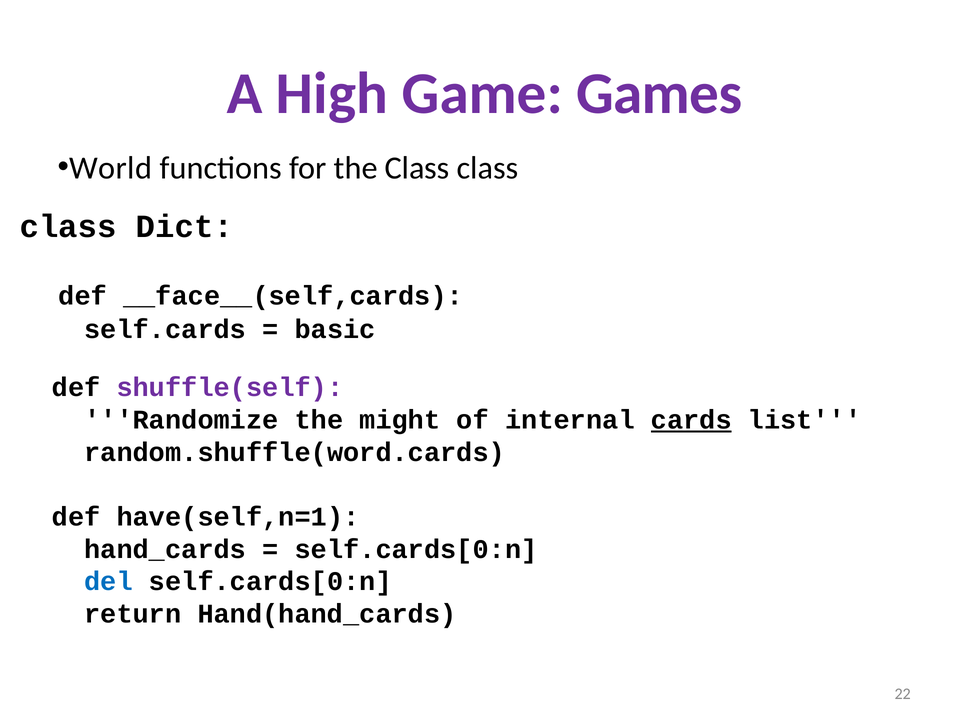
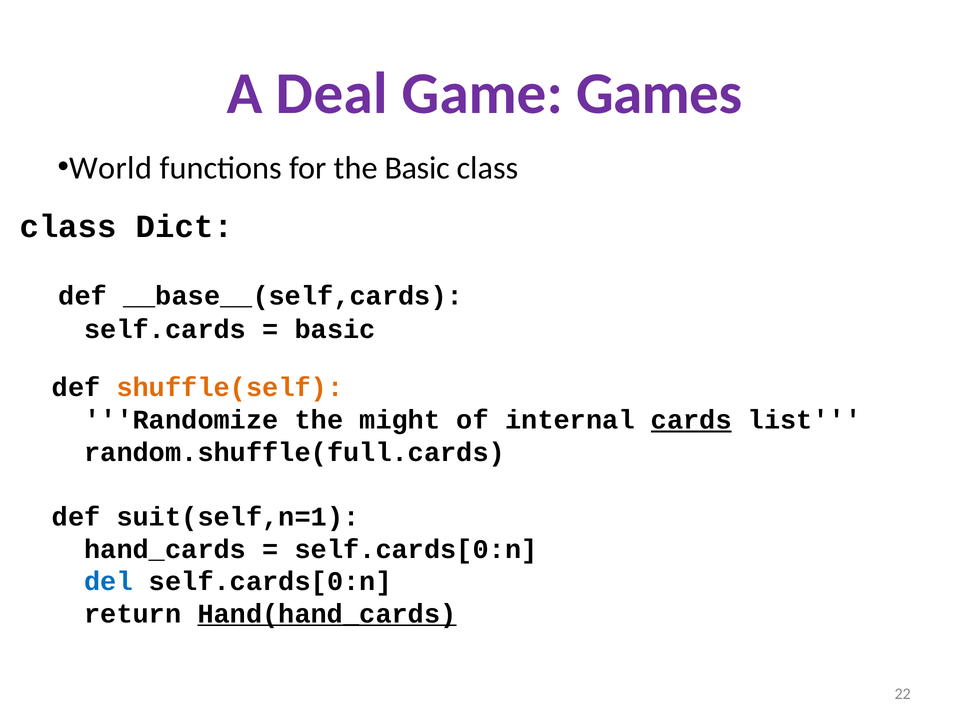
High: High -> Deal (332, 94)
the Class: Class -> Basic (417, 168)
__face__(self,cards: __face__(self,cards -> __base__(self,cards (293, 296)
shuffle(self colour: purple -> orange (230, 387)
random.shuffle(word.cards: random.shuffle(word.cards -> random.shuffle(full.cards (295, 452)
have(self,n=1: have(self,n=1 -> suit(self,n=1 (238, 517)
Hand(hand_cards underline: none -> present (327, 614)
